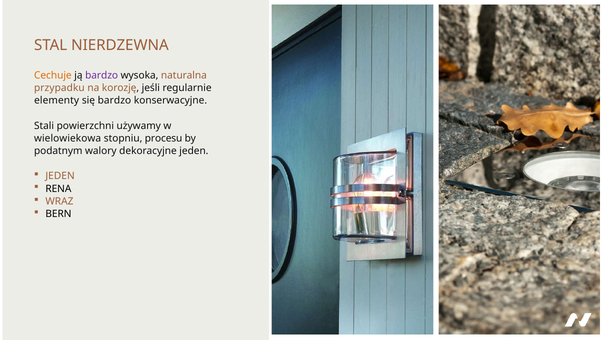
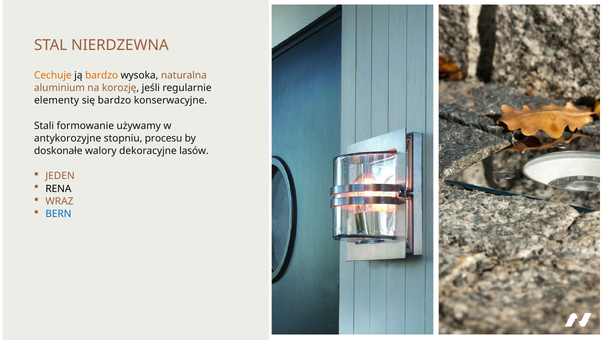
bardzo colour: purple -> orange (102, 76)
przypadku: przypadku -> aluminium (59, 88)
powierzchni: powierzchni -> formowanie (85, 126)
wielowiekowa: wielowiekowa -> antykorozyjne (68, 139)
podatnym: podatnym -> doskonałe (58, 151)
dekoracyjne jeden: jeden -> lasów (194, 151)
BERN colour: black -> blue (58, 214)
